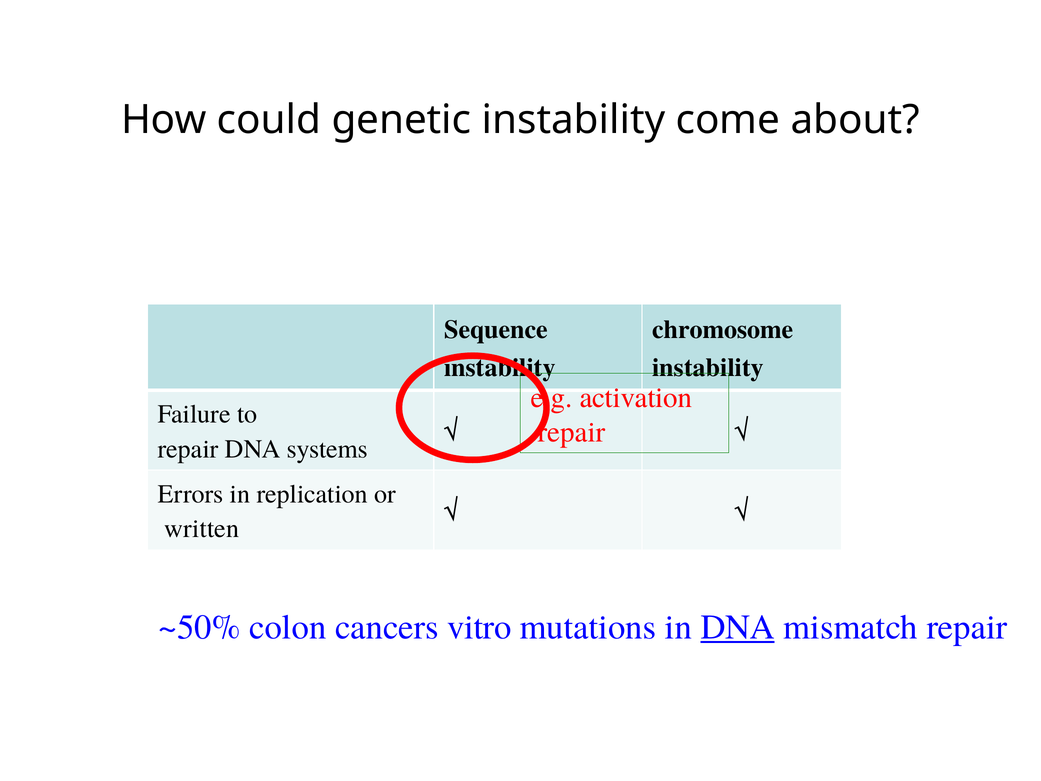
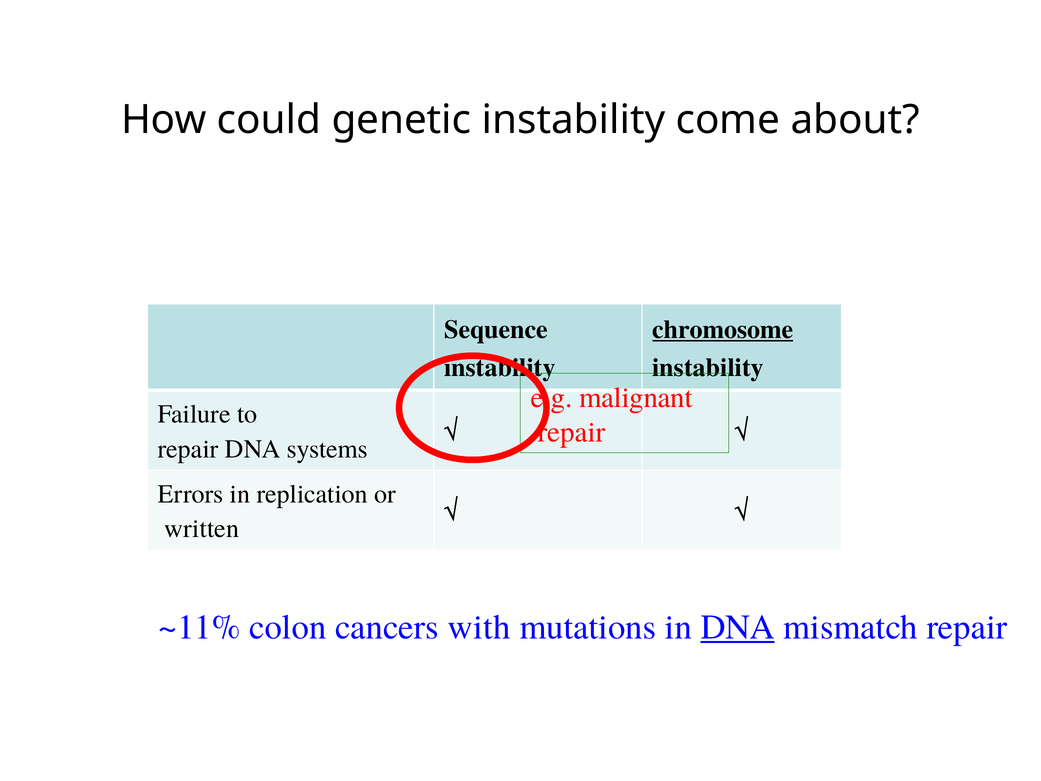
chromosome underline: none -> present (723, 329)
activation: activation -> malignant (636, 398)
~50%: ~50% -> ~11% (199, 627)
vitro: vitro -> with (479, 627)
